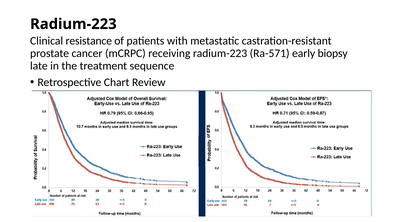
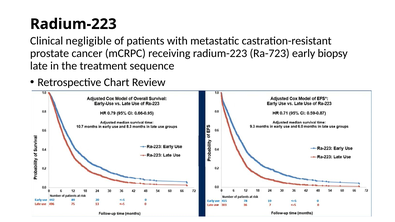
resistance: resistance -> negligible (89, 41)
Ra-571: Ra-571 -> Ra-723 (270, 53)
